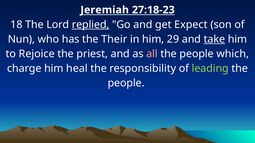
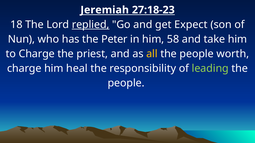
Their: Their -> Peter (114, 39)
29: 29 -> 58 (173, 39)
take underline: present -> none (214, 39)
to Rejoice: Rejoice -> Charge (37, 54)
all colour: pink -> yellow (152, 54)
which: which -> worth (233, 54)
